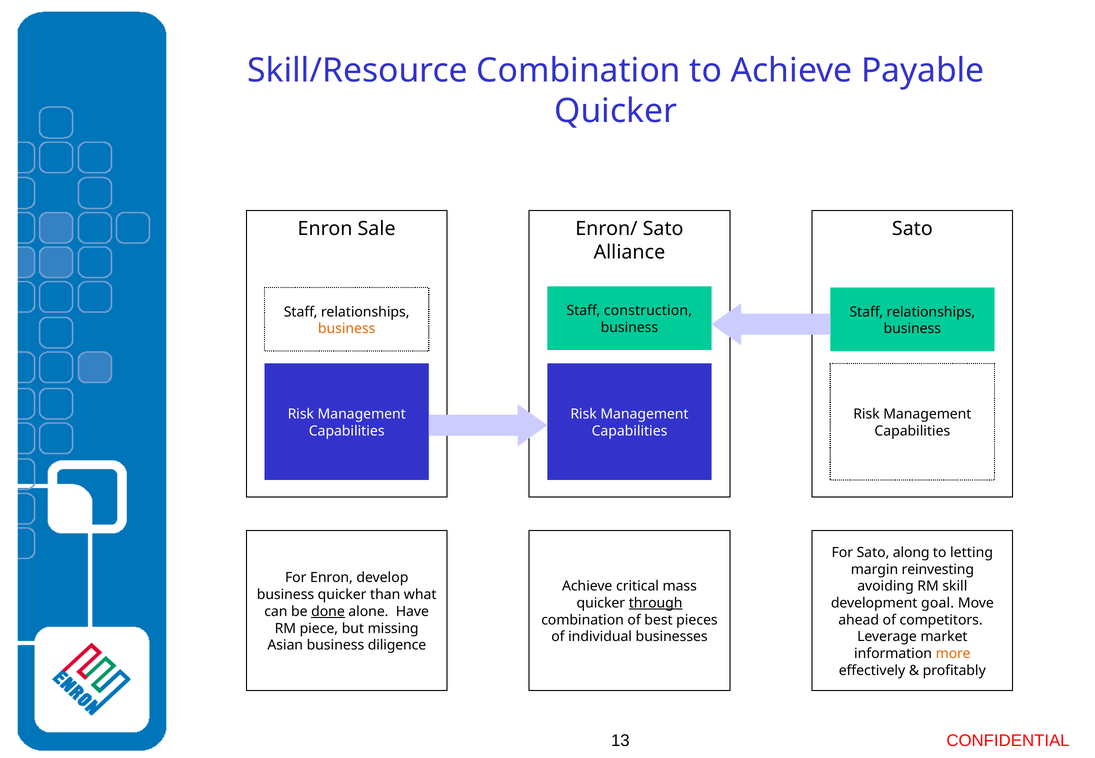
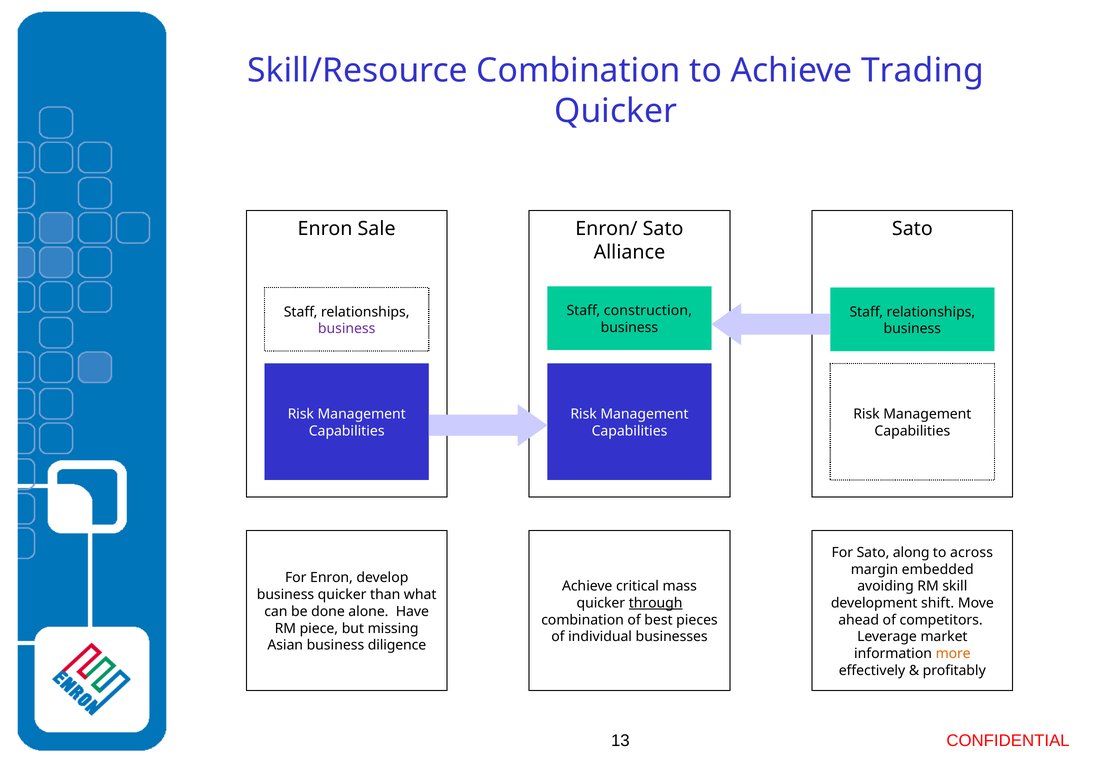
Payable: Payable -> Trading (923, 71)
business colour: orange -> purple (347, 329)
letting: letting -> across (972, 552)
reinvesting: reinvesting -> embedded (938, 569)
goal: goal -> shift (938, 603)
done underline: present -> none (328, 612)
